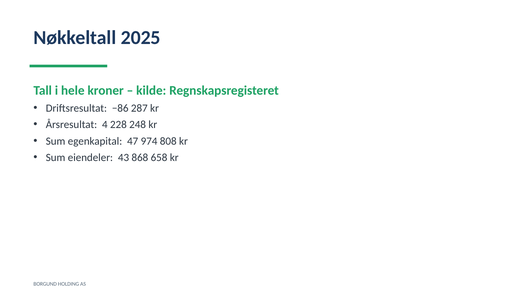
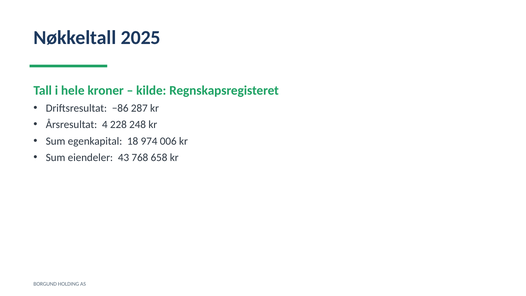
47: 47 -> 18 (133, 141)
808: 808 -> 006 (168, 141)
868: 868 -> 768 (140, 158)
